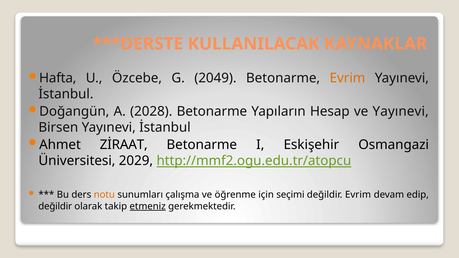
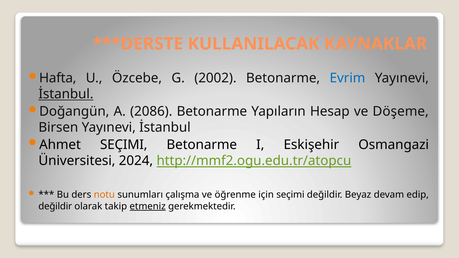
2049: 2049 -> 2002 (215, 78)
Evrim colour: orange -> blue (347, 78)
İstanbul underline: none -> present (66, 94)
2028: 2028 -> 2086 (151, 112)
ve Yayınevi: Yayınevi -> Döşeme (401, 112)
Ahmet ZİRAAT: ZİRAAT -> SEÇIMI (124, 145)
2029: 2029 -> 2024 (136, 161)
değildir Evrim: Evrim -> Beyaz (358, 195)
